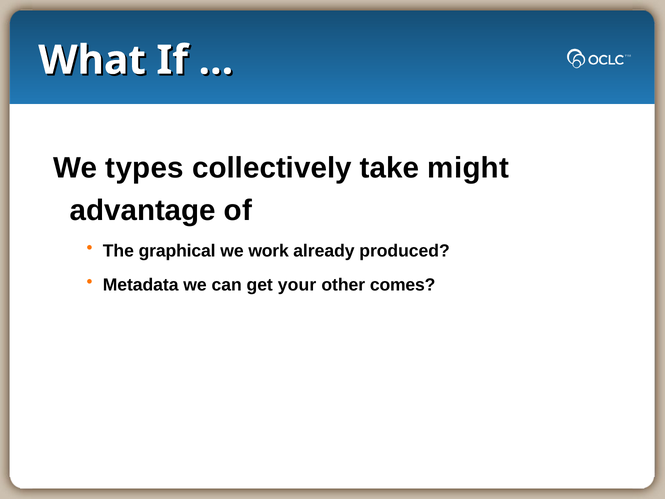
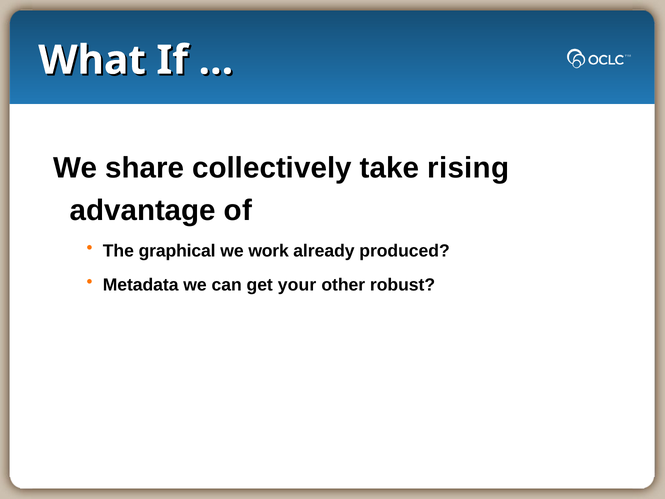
types: types -> share (145, 168)
might: might -> rising (468, 168)
comes: comes -> robust (403, 285)
